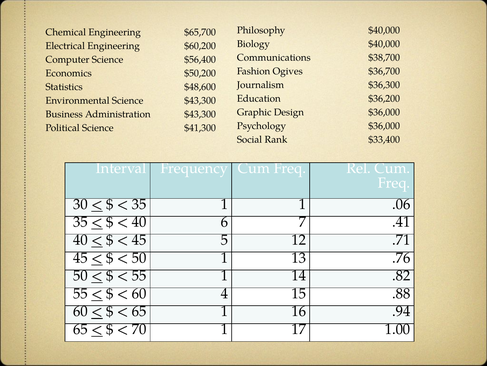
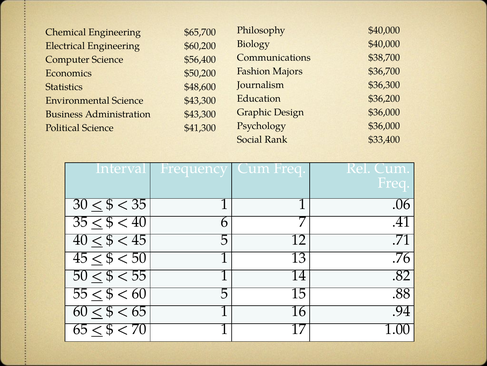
Ogives: Ogives -> Majors (288, 71)
60 4: 4 -> 5 (224, 293)
